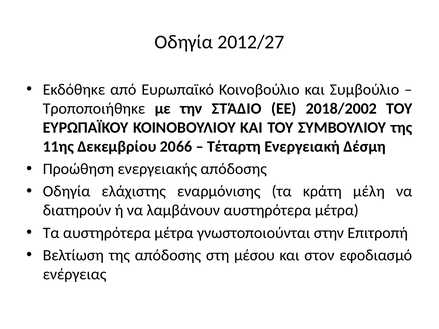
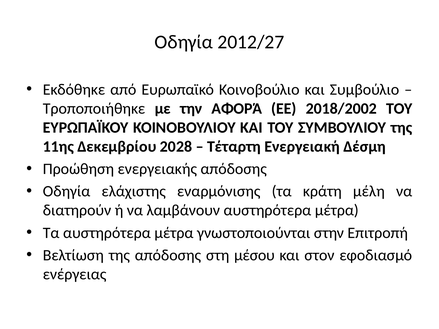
ΣΤΆΔΙΟ: ΣΤΆΔΙΟ -> ΑΦΟΡΆ (237, 109)
2066: 2066 -> 2028 (176, 147)
